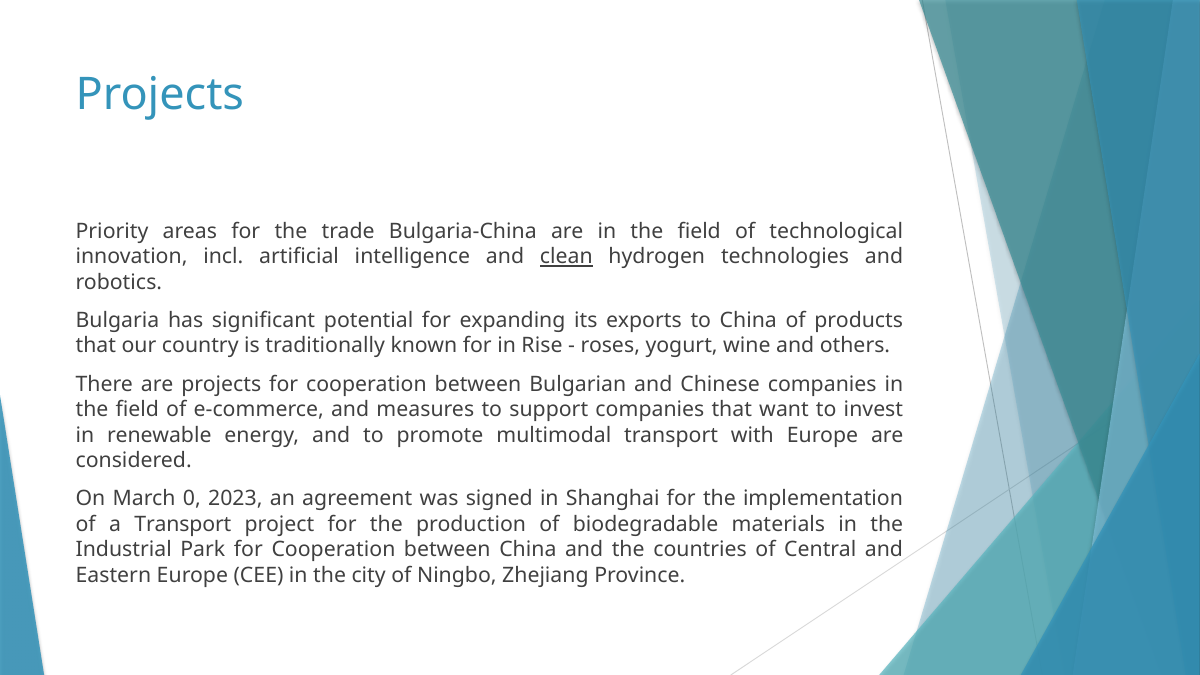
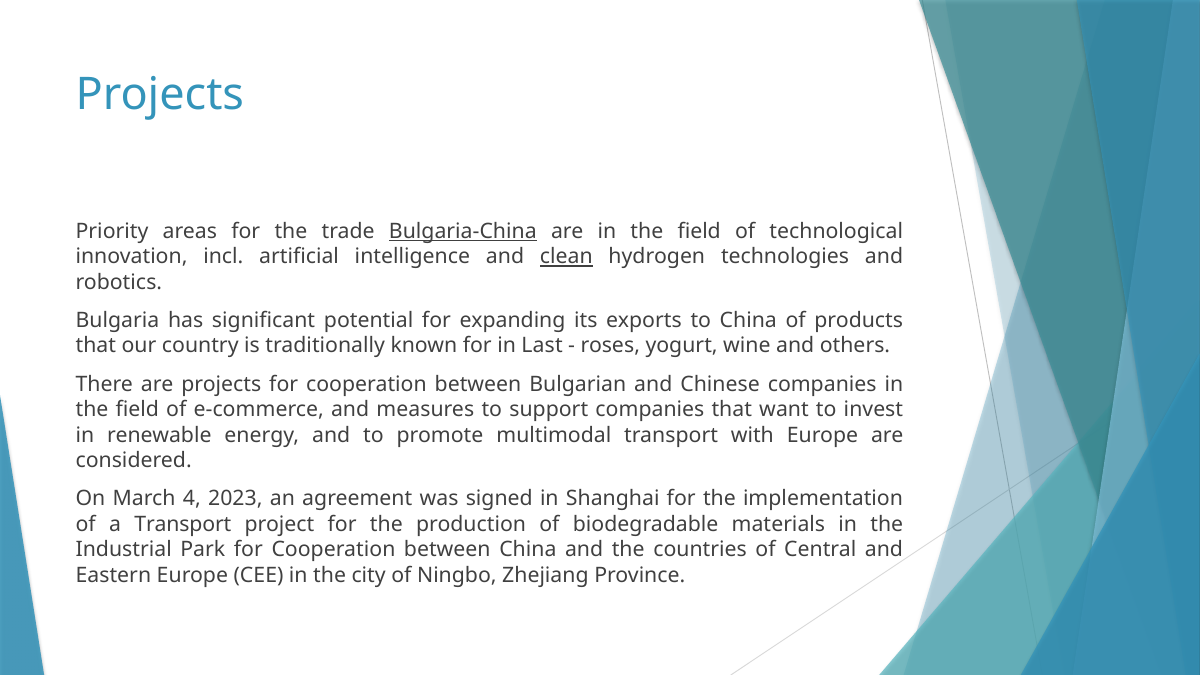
Bulgaria-China underline: none -> present (463, 231)
Rise: Rise -> Last (542, 346)
0: 0 -> 4 (192, 499)
